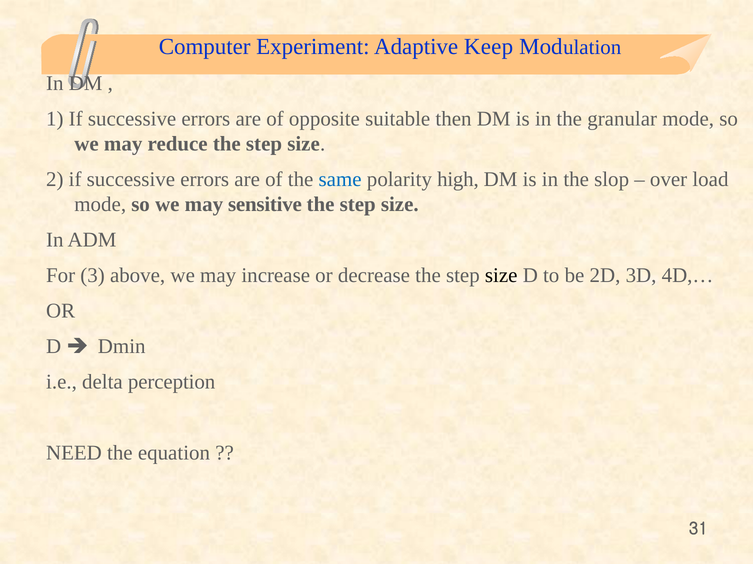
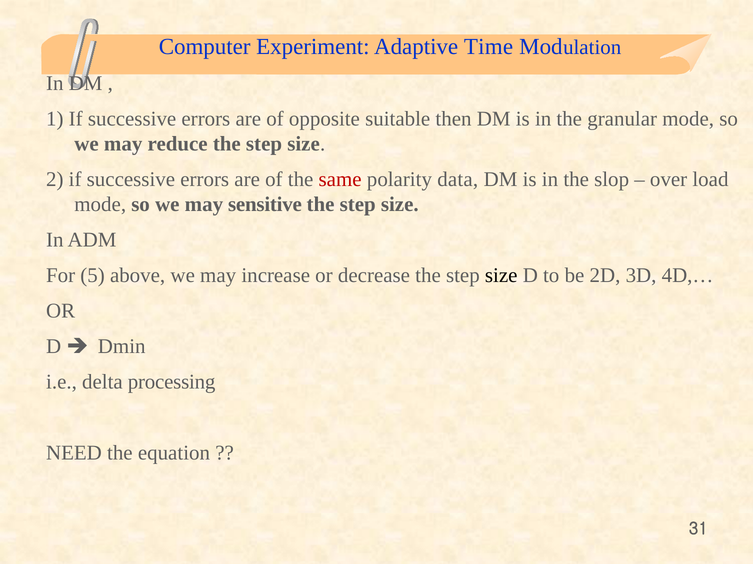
Keep: Keep -> Time (489, 47)
same colour: blue -> red (340, 180)
high: high -> data (458, 180)
3: 3 -> 5 (93, 276)
perception: perception -> processing (172, 383)
